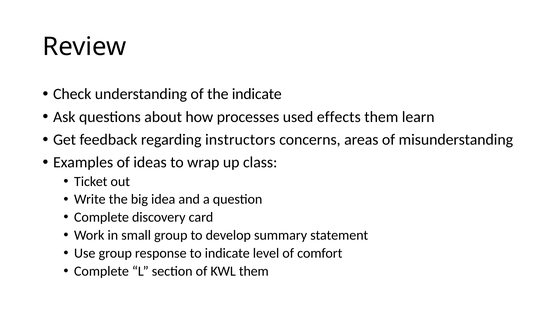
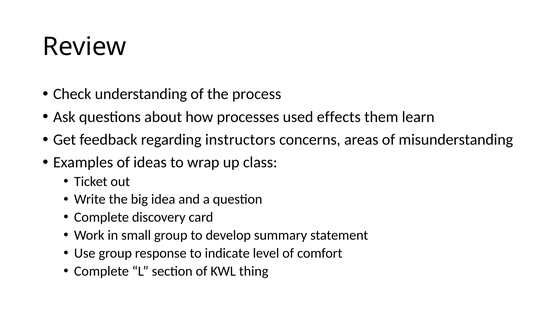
the indicate: indicate -> process (257, 94)
KWL them: them -> thing (254, 272)
